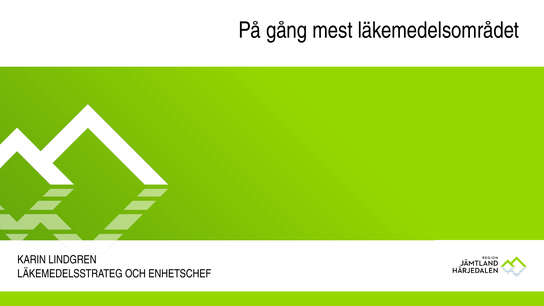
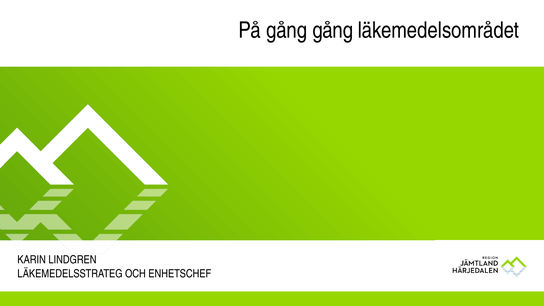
gång mest: mest -> gång (333, 30)
